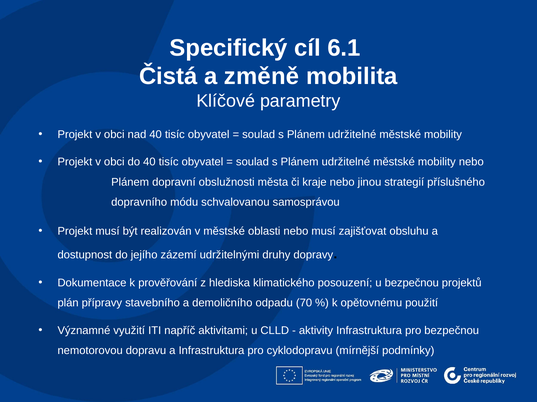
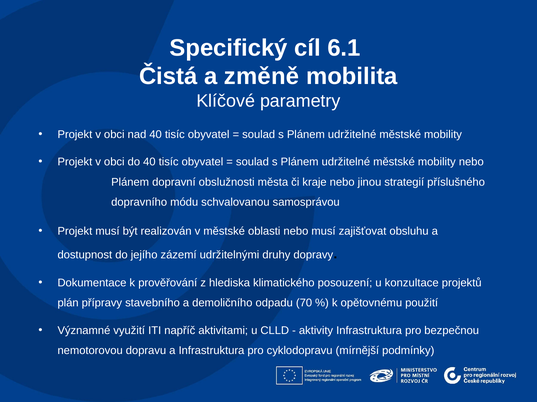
u bezpečnou: bezpečnou -> konzultace (412, 283)
